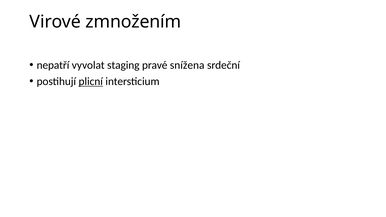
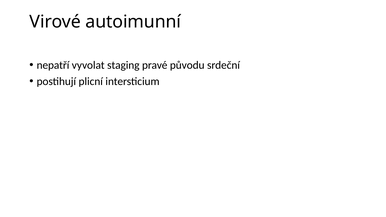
zmnožením: zmnožením -> autoimunní (133, 22)
snížena: snížena -> původu (187, 65)
plicní underline: present -> none (91, 81)
